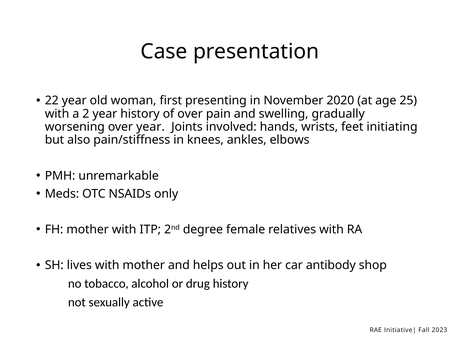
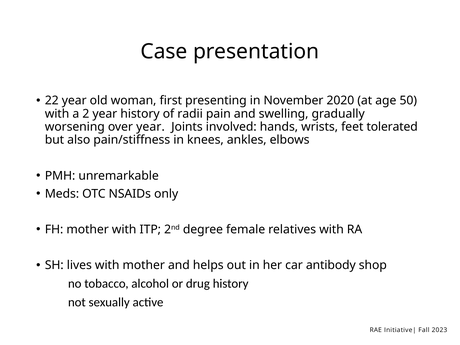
25: 25 -> 50 (408, 101)
of over: over -> radii (190, 114)
initiating: initiating -> tolerated (392, 127)
